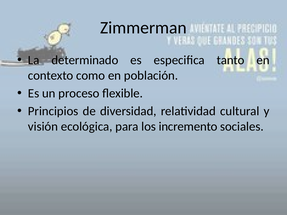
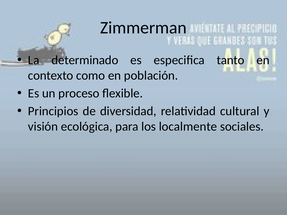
incremento: incremento -> localmente (188, 127)
